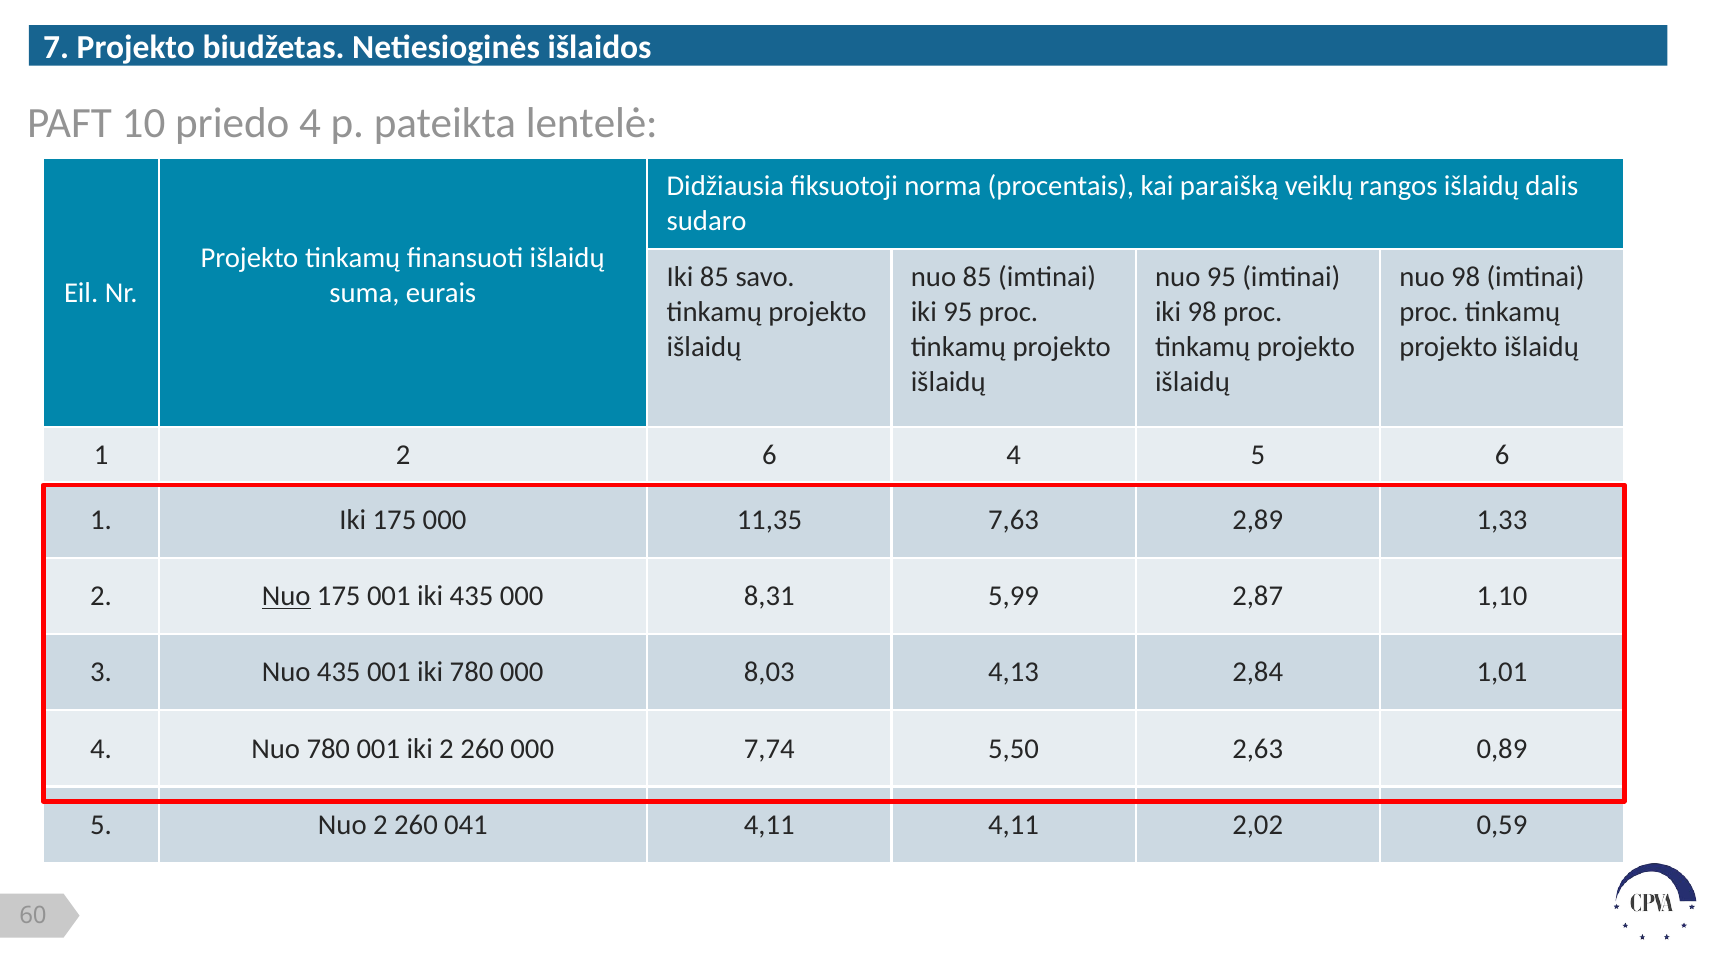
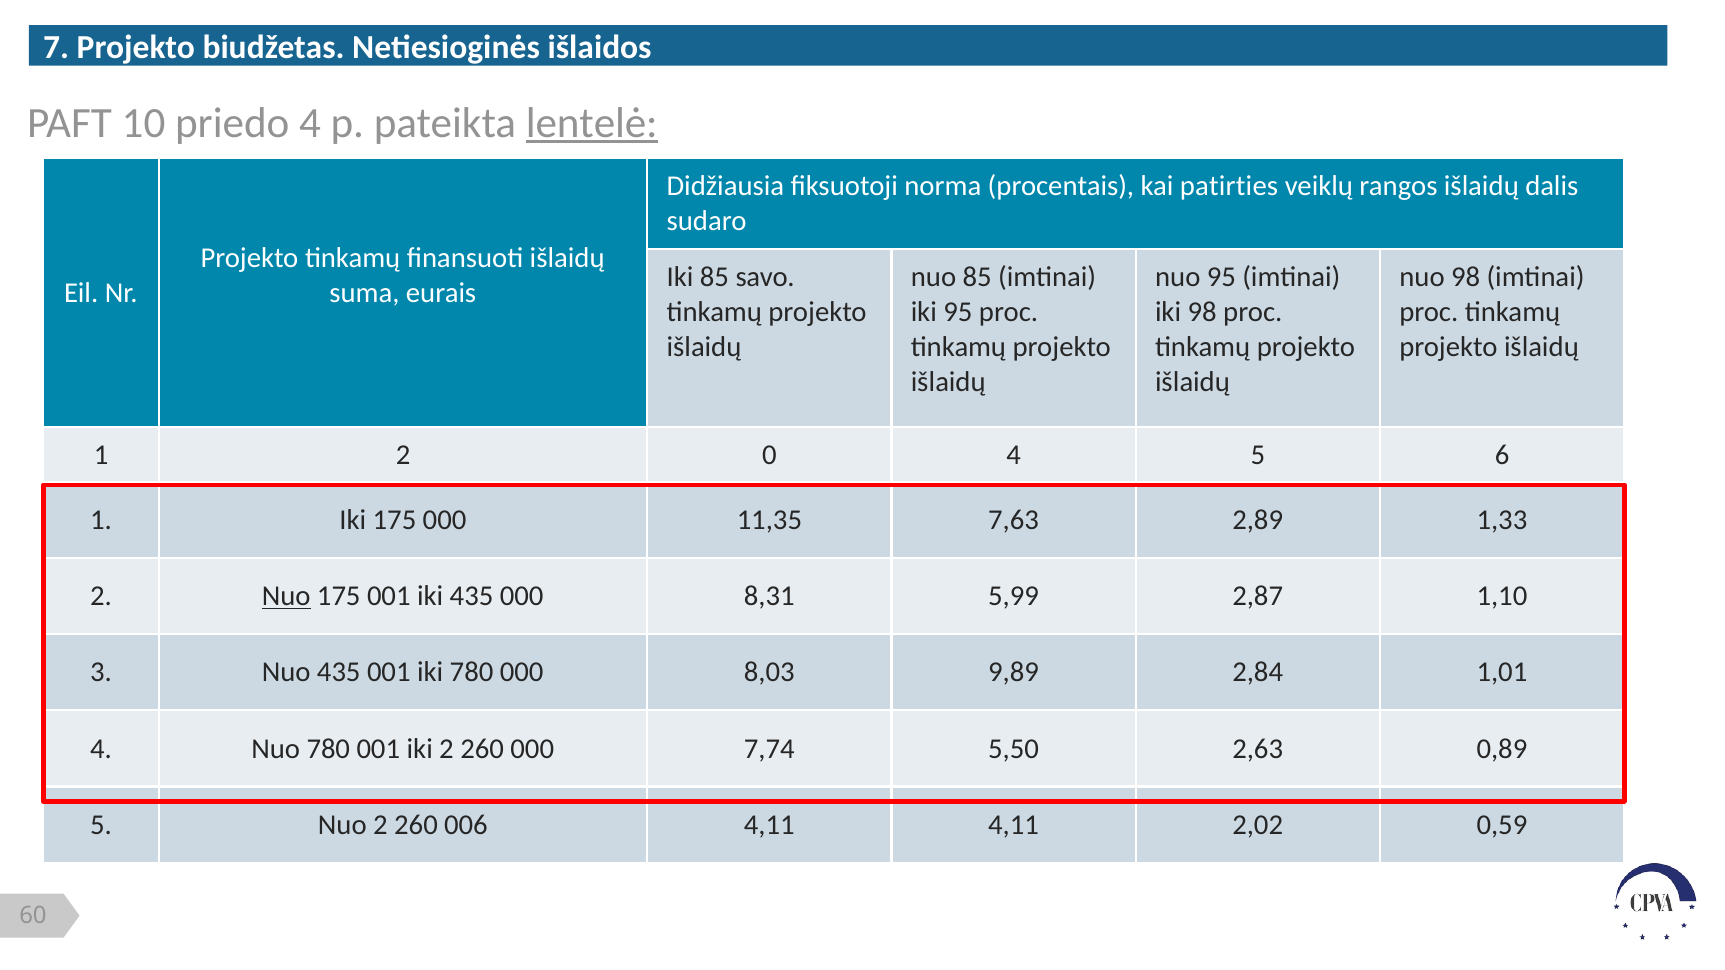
lentelė underline: none -> present (592, 123)
paraišką: paraišką -> patirties (1229, 186)
2 6: 6 -> 0 (769, 455)
4,13: 4,13 -> 9,89 (1014, 673)
041: 041 -> 006 (466, 825)
